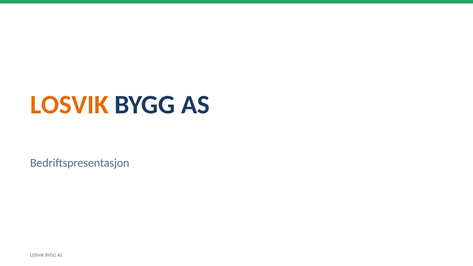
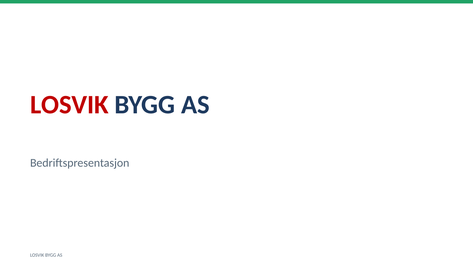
LOSVIK colour: orange -> red (69, 105)
